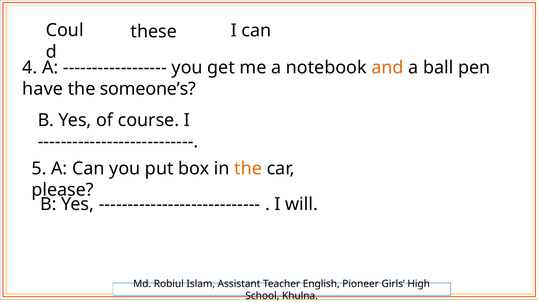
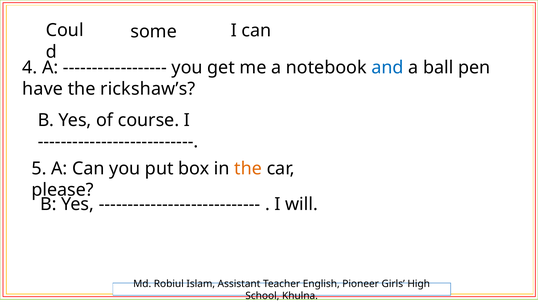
these: these -> some (154, 32)
and colour: orange -> blue (387, 67)
someone’s: someone’s -> rickshaw’s (148, 89)
